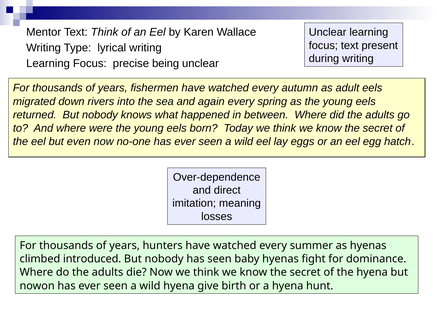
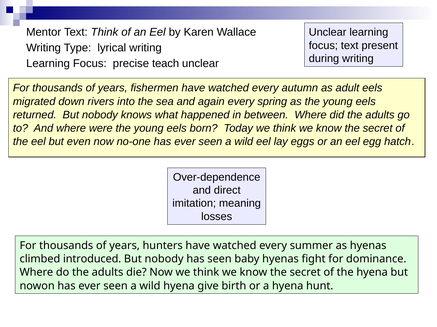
being: being -> teach (166, 64)
